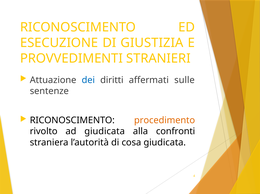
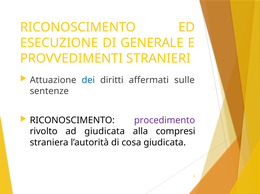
GIUSTIZIA: GIUSTIZIA -> GENERALE (152, 43)
procedimento colour: orange -> purple (165, 120)
confronti: confronti -> compresi (176, 132)
